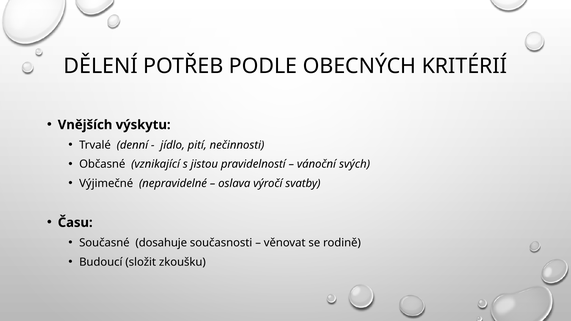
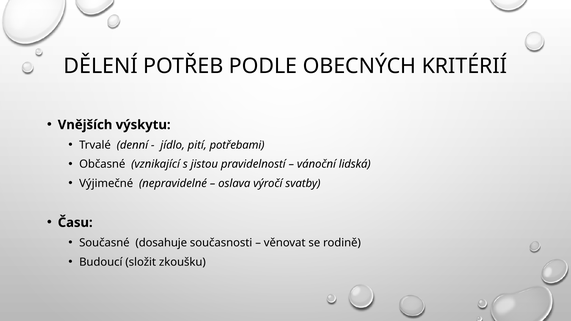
nečinnosti: nečinnosti -> potřebami (237, 145)
svých: svých -> lidská (355, 164)
